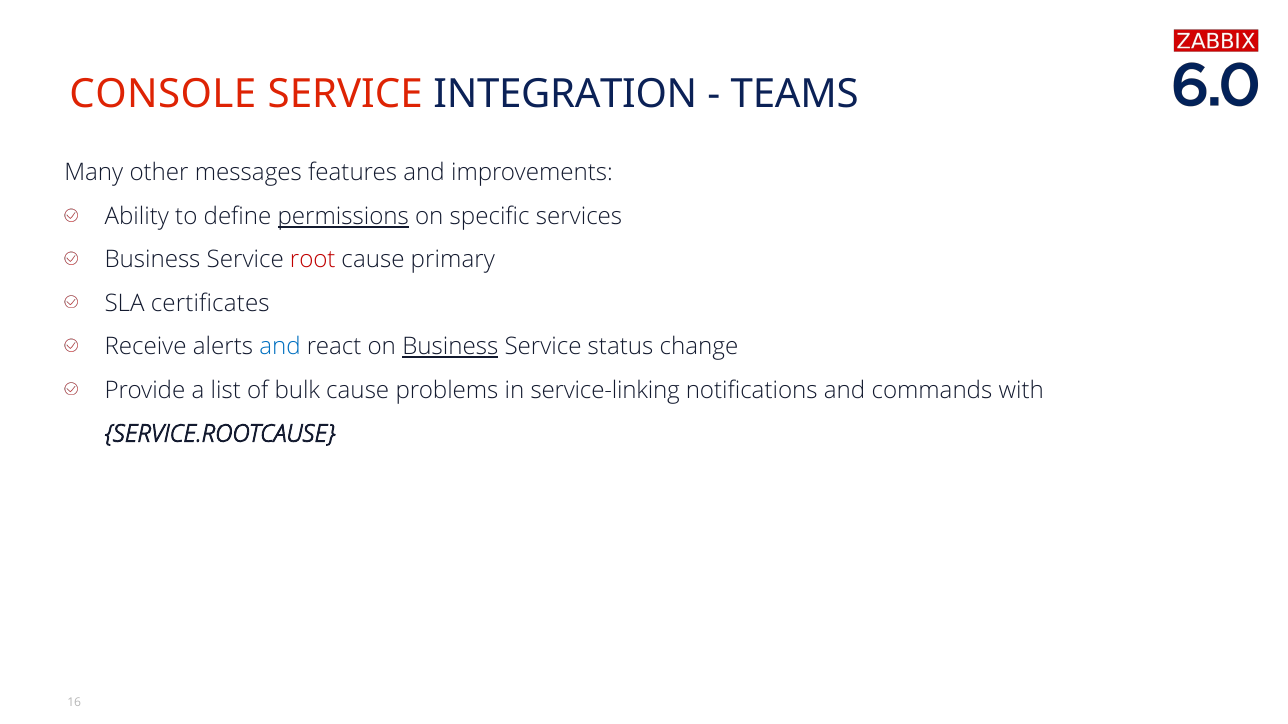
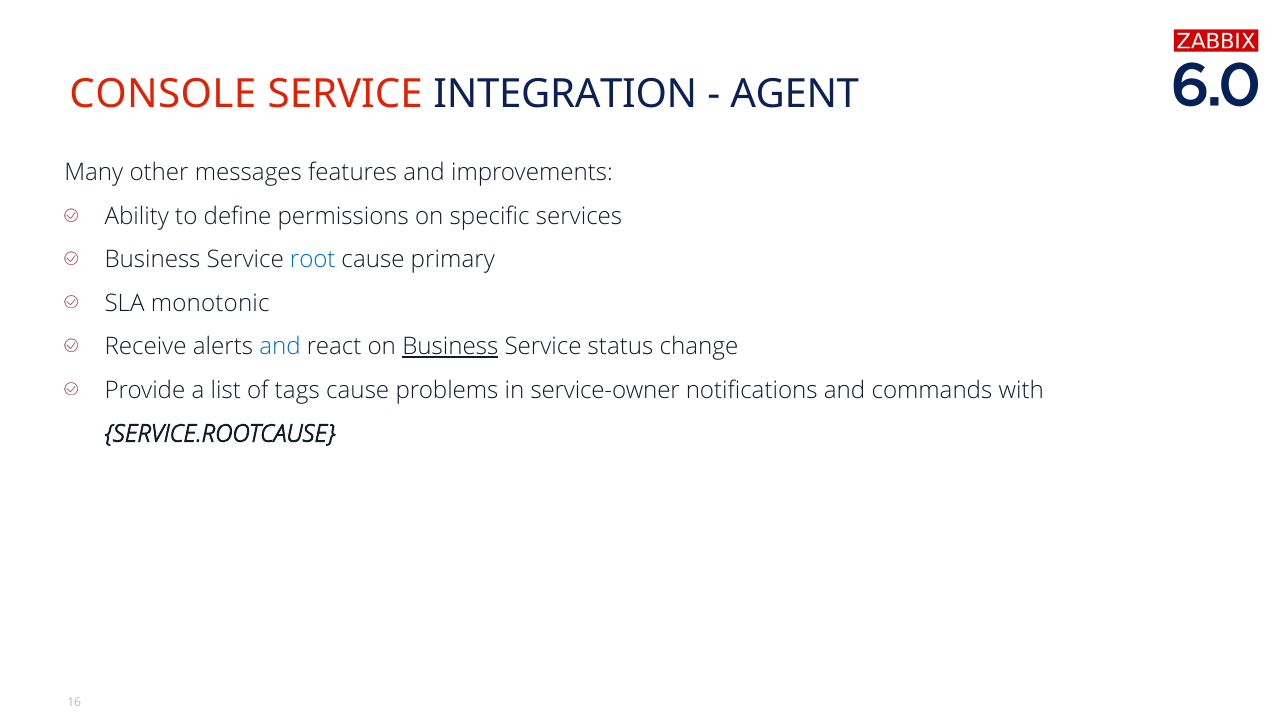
TEAMS: TEAMS -> AGENT (795, 95)
permissions underline: present -> none (343, 217)
root colour: red -> blue (313, 260)
certificates: certificates -> monotonic (210, 304)
bulk: bulk -> tags (297, 390)
service-linking: service-linking -> service-owner (605, 390)
